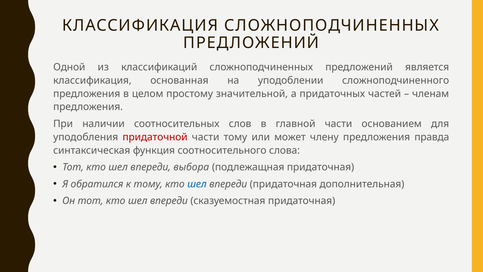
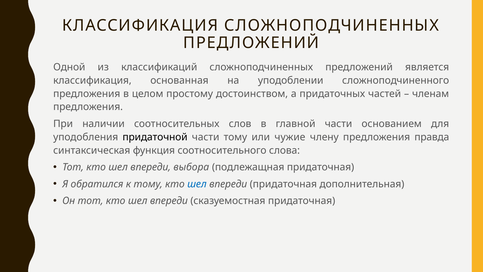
значительной: значительной -> достоинством (252, 94)
придаточной colour: red -> black (155, 137)
может: может -> чужие (290, 137)
